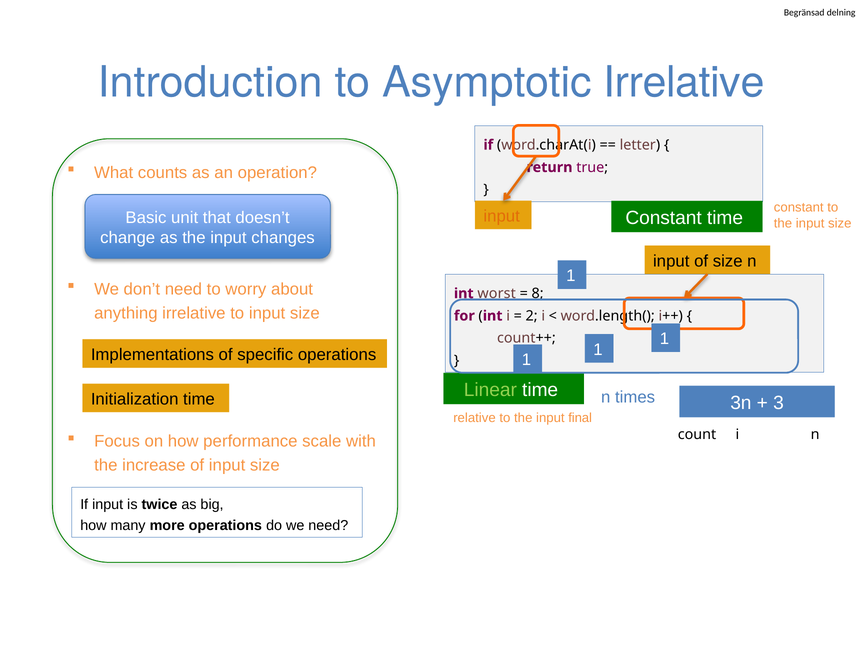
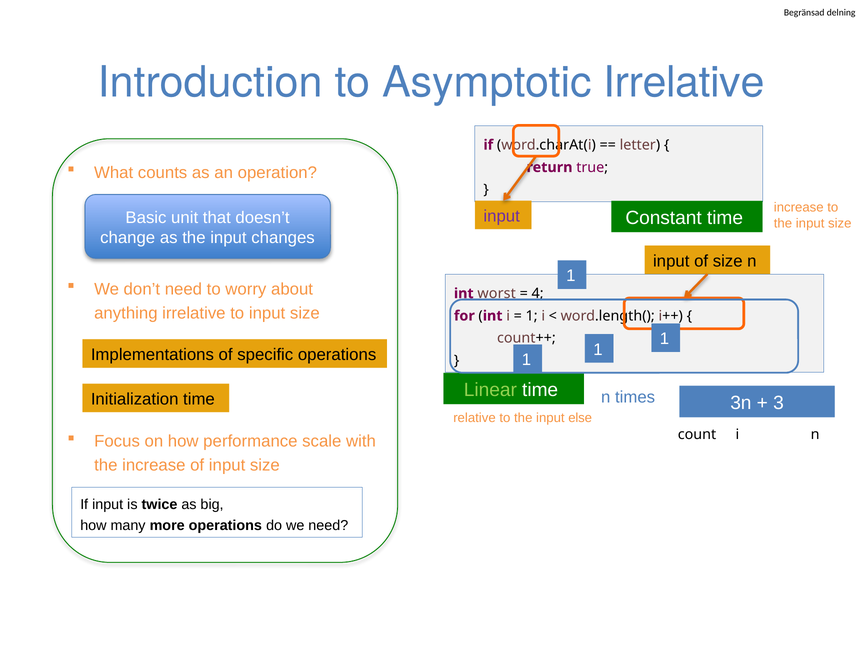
constant: constant -> increase (799, 208)
input colour: orange -> purple (502, 216)
8: 8 -> 4 (538, 294)
2: 2 -> 1 (532, 316)
final: final -> else (580, 418)
